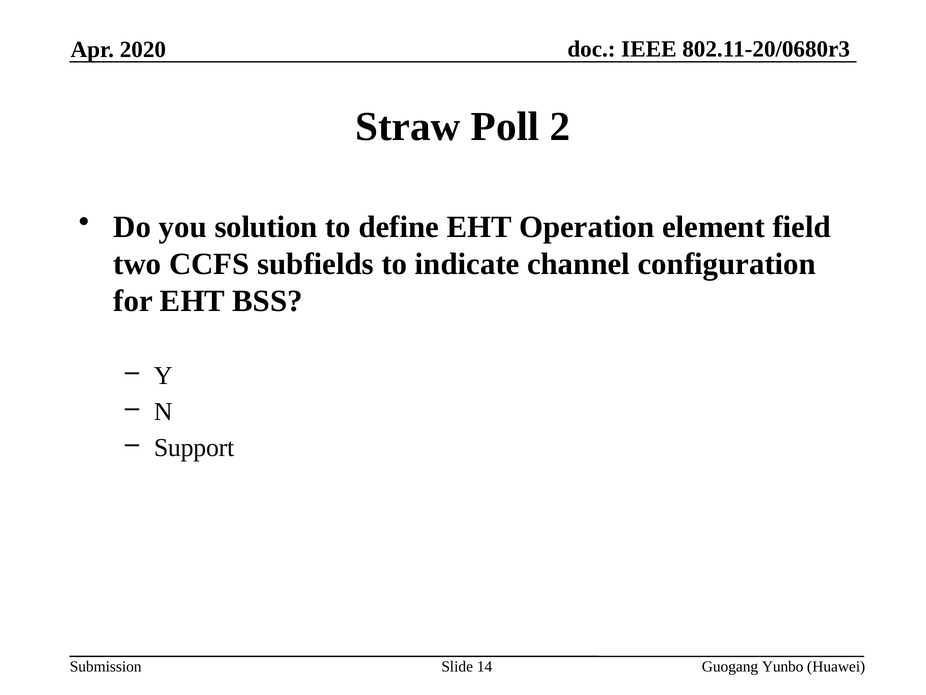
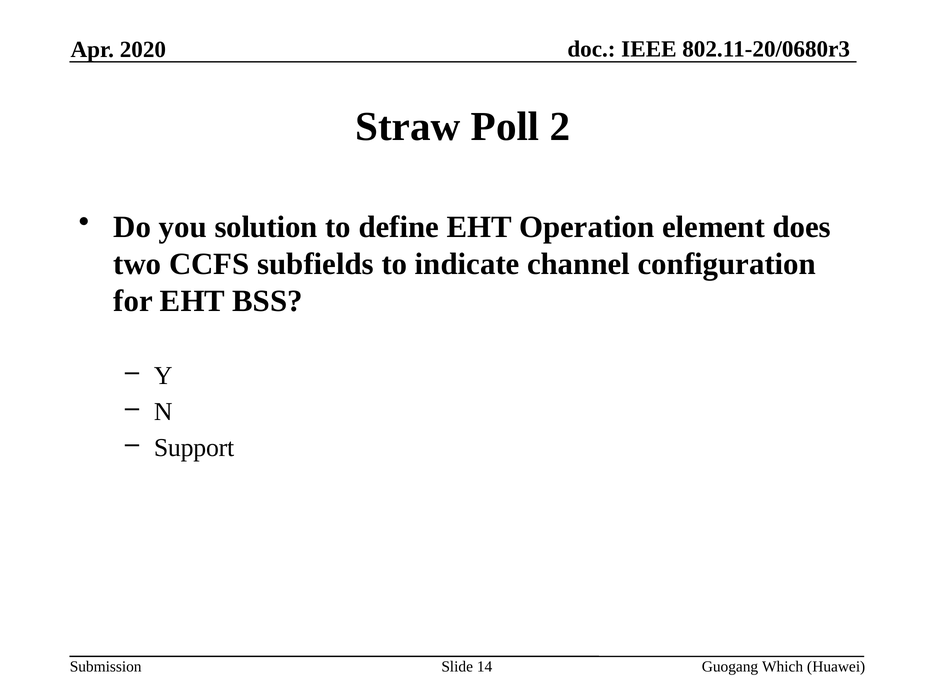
field: field -> does (802, 227)
Yunbo: Yunbo -> Which (783, 666)
